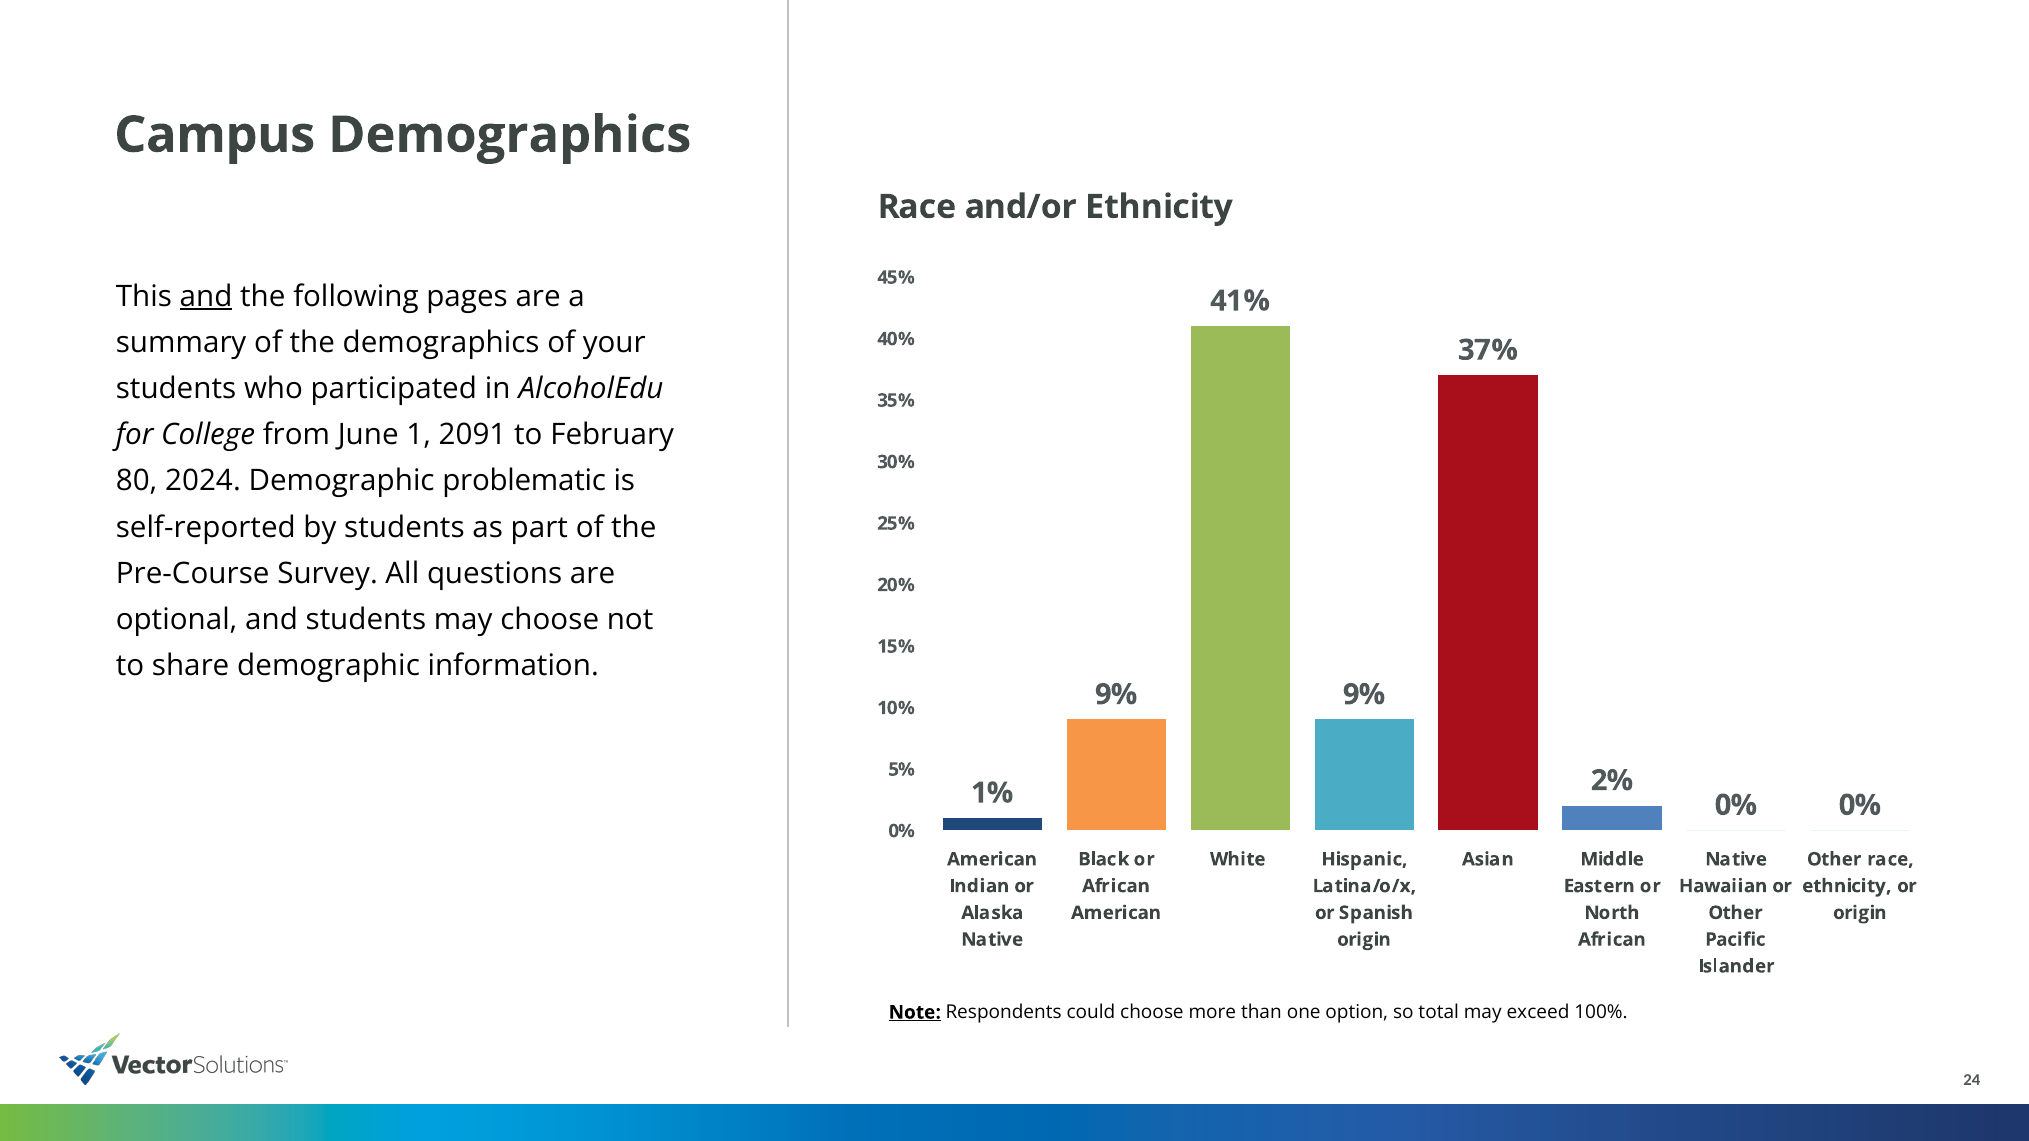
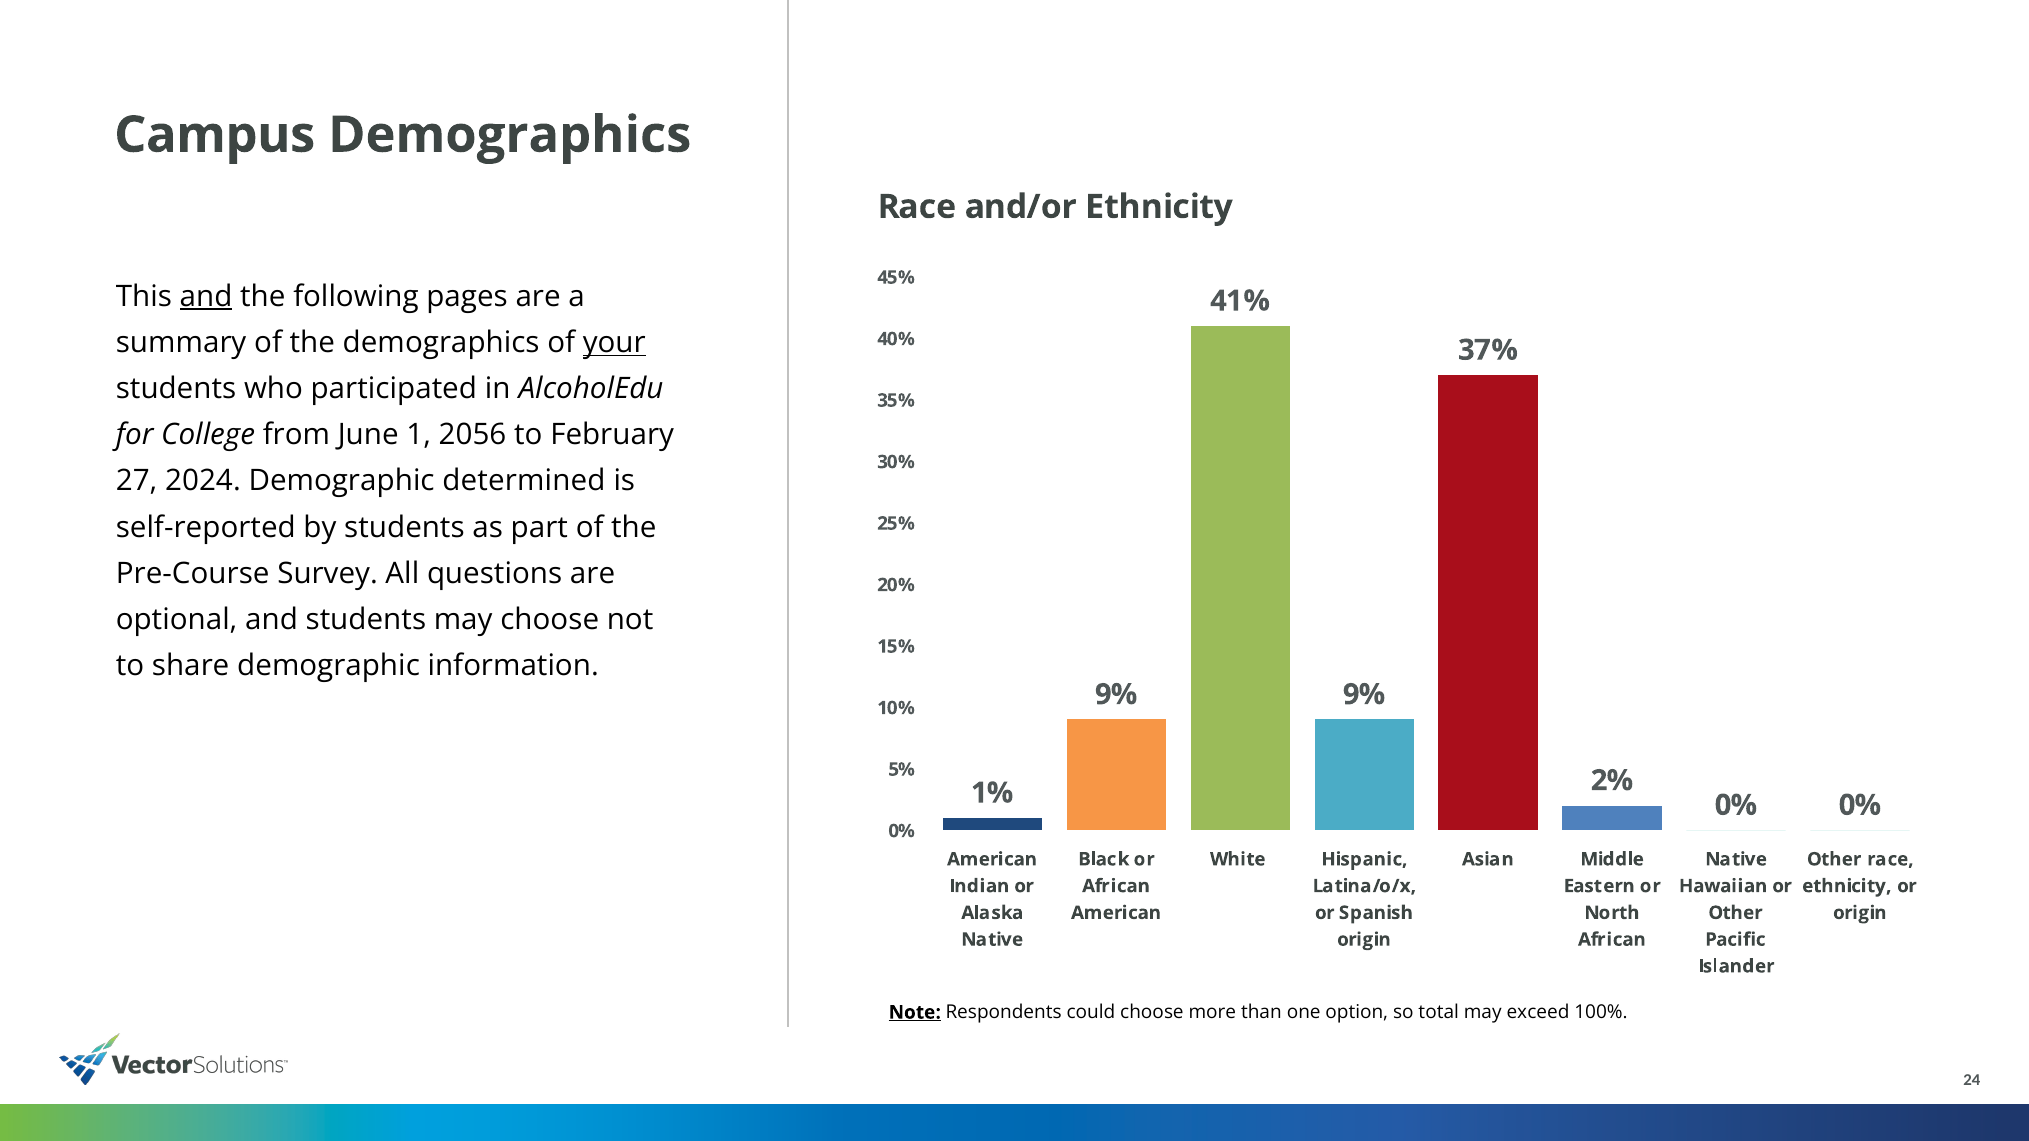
your underline: none -> present (614, 343)
2091: 2091 -> 2056 (473, 435)
80: 80 -> 27 (137, 481)
problematic: problematic -> determined (524, 481)
